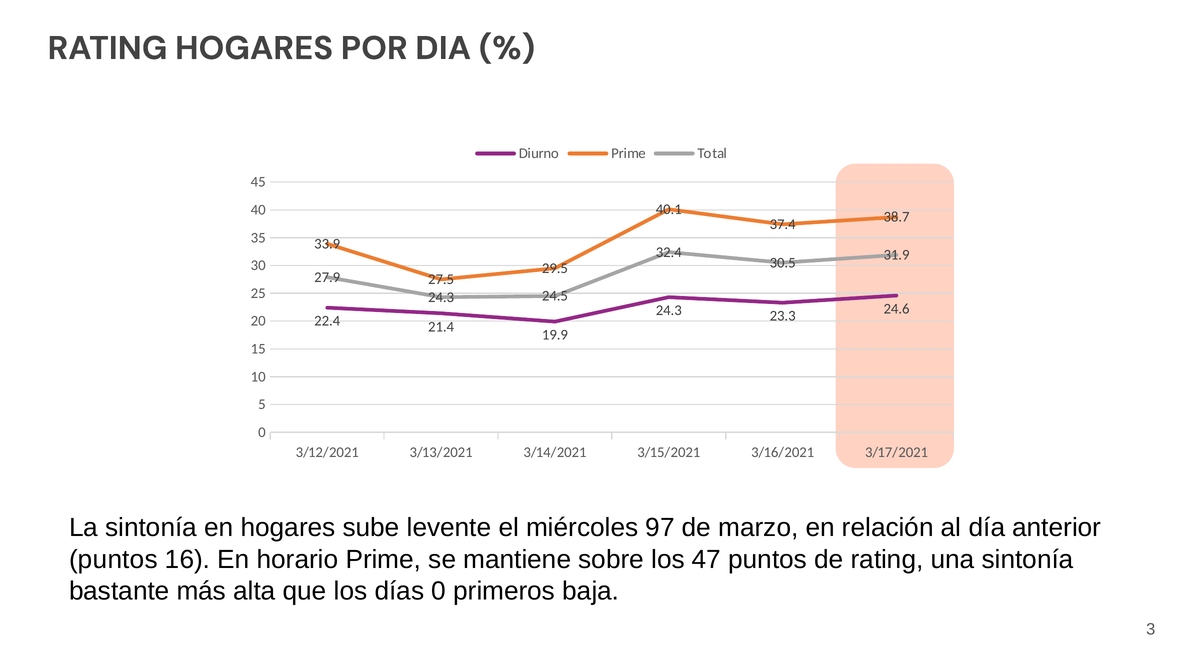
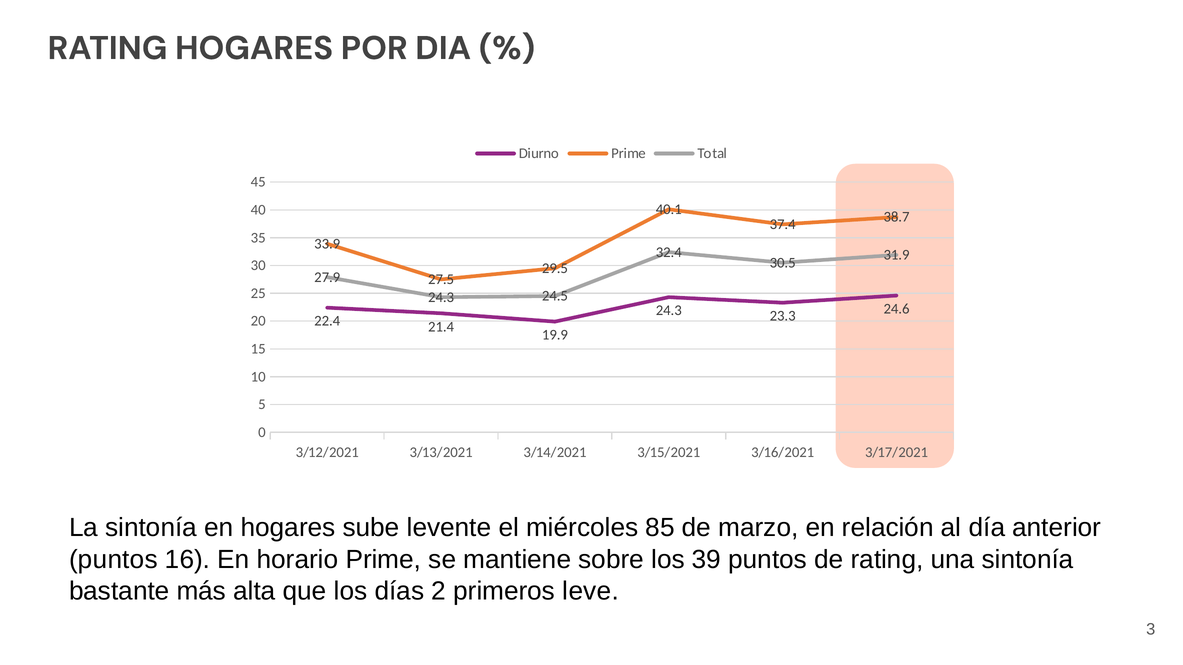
97: 97 -> 85 (660, 528)
47: 47 -> 39 (706, 560)
días 0: 0 -> 2 (439, 591)
baja: baja -> leve (591, 591)
